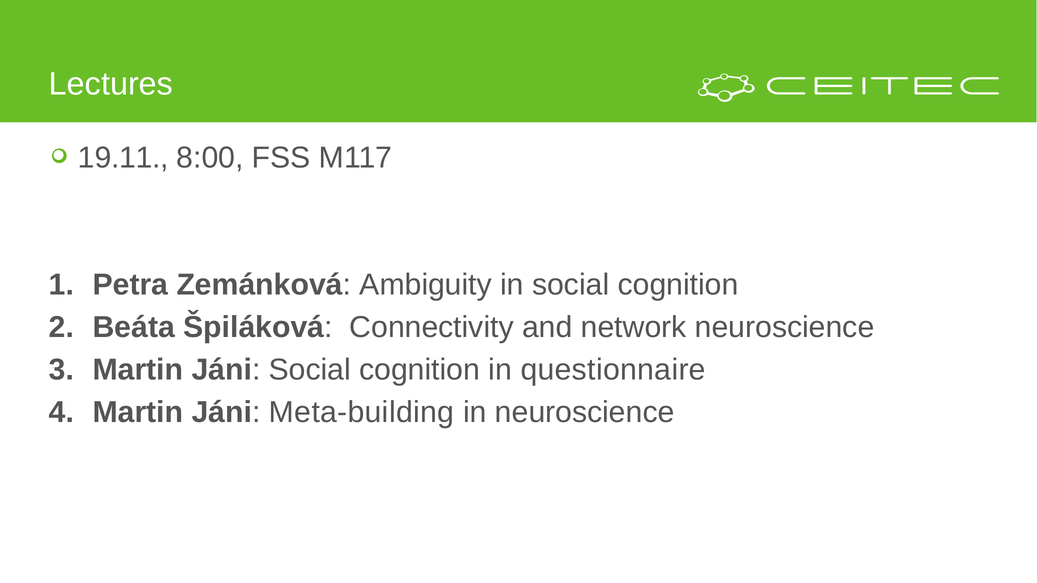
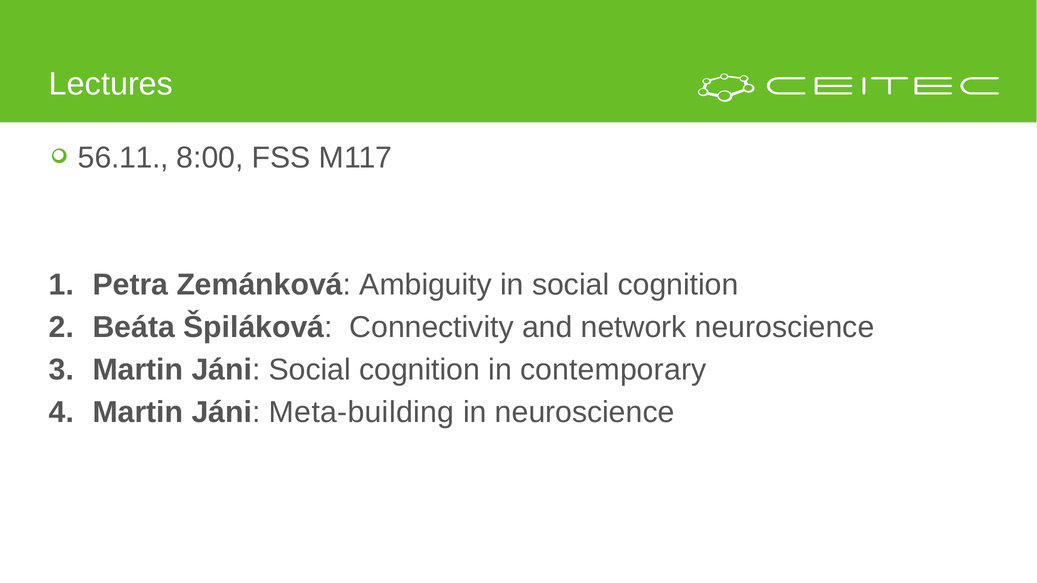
19.11: 19.11 -> 56.11 (123, 158)
questionnaire: questionnaire -> contemporary (613, 370)
